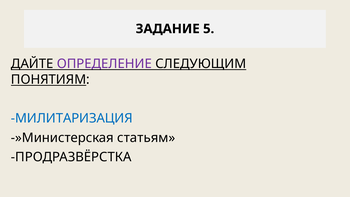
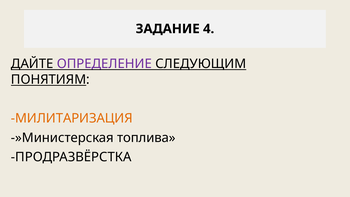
5: 5 -> 4 (209, 29)
МИЛИТАРИЗАЦИЯ colour: blue -> orange (72, 118)
статьям: статьям -> топлива (146, 138)
